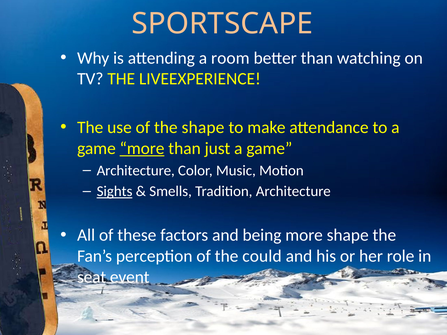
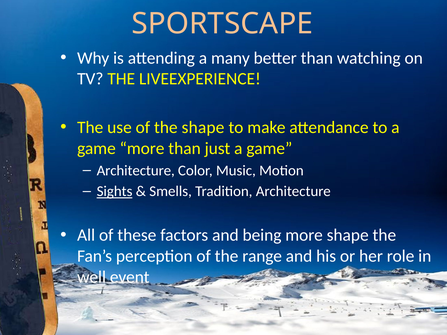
room: room -> many (230, 58)
more underline: present -> none (142, 148)
could: could -> range (262, 256)
seat: seat -> well (92, 277)
